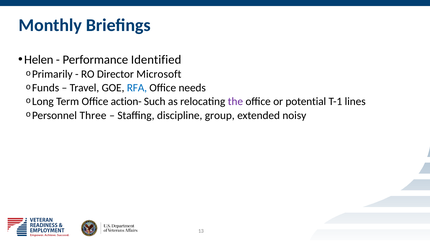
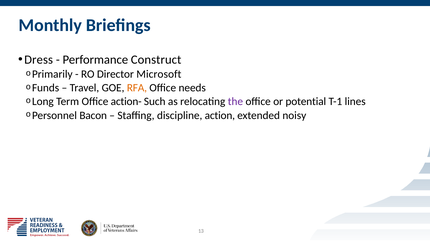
Helen: Helen -> Dress (39, 60)
Identified: Identified -> Construct (156, 60)
RFA colour: blue -> orange (137, 88)
Three: Three -> Bacon (93, 115)
group: group -> action (220, 115)
